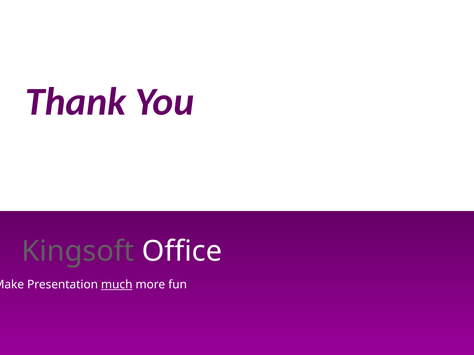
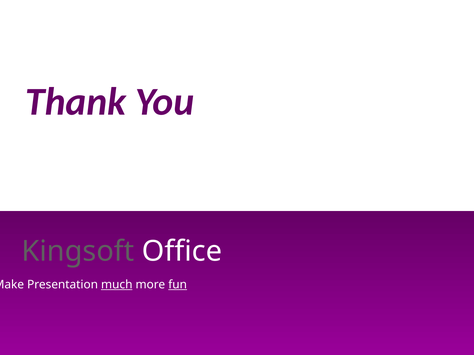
fun underline: none -> present (178, 285)
